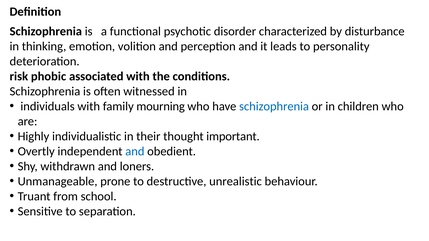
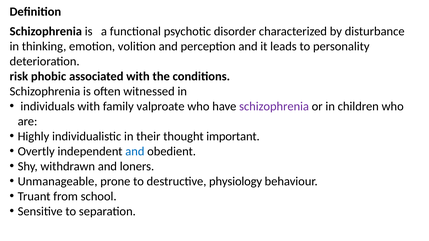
mourning: mourning -> valproate (161, 107)
schizophrenia colour: blue -> purple (274, 107)
unrealistic: unrealistic -> physiology (236, 182)
